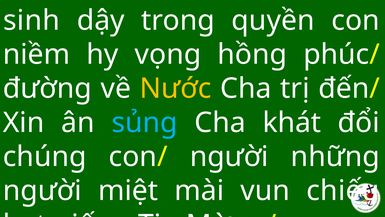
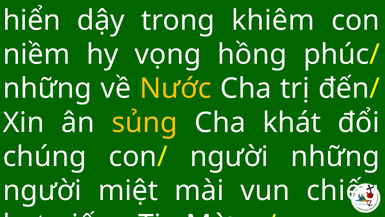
sinh: sinh -> hiển (32, 20)
quyền: quyền -> khiêm (273, 20)
đường: đường -> những (47, 88)
sủng colour: light blue -> yellow (145, 122)
